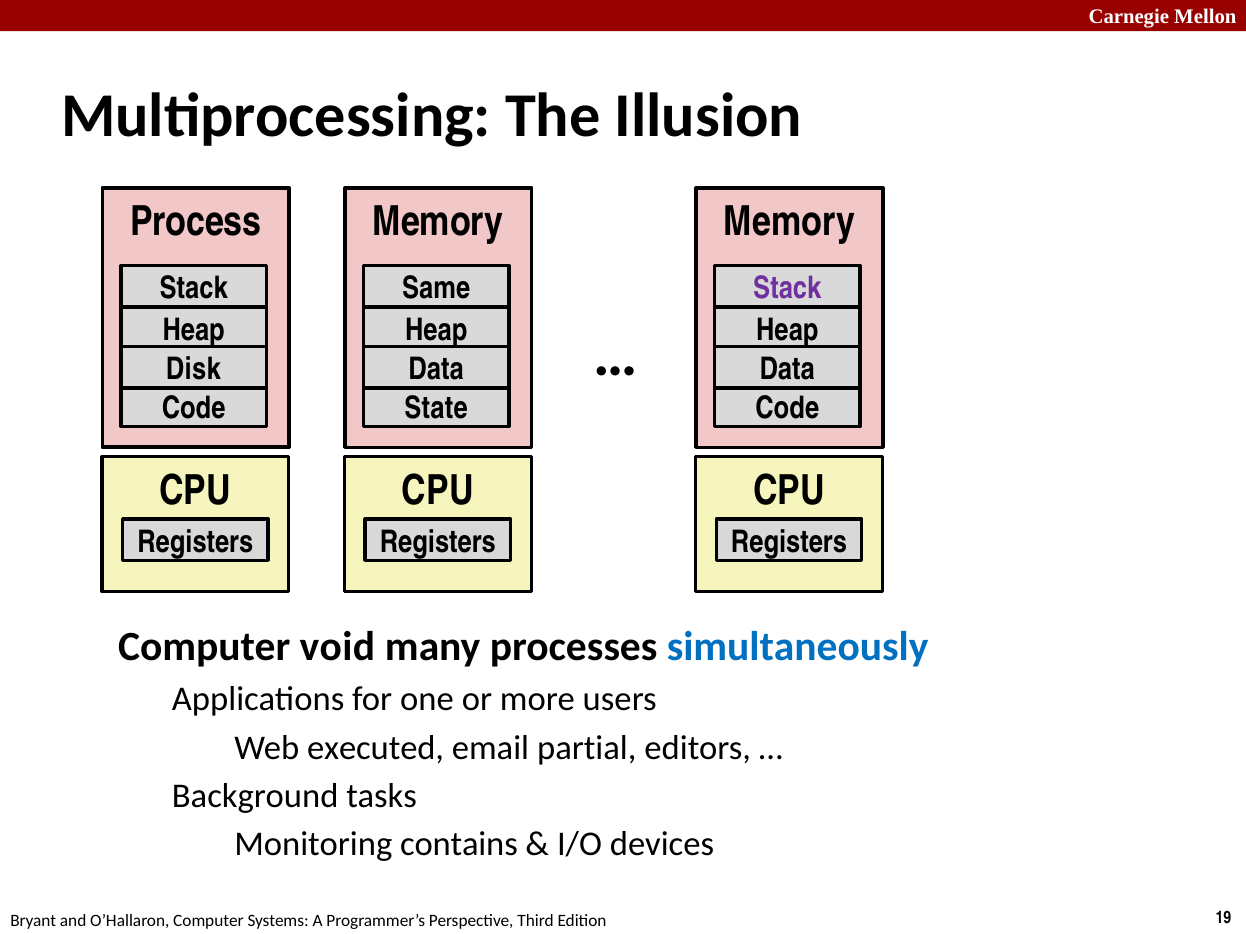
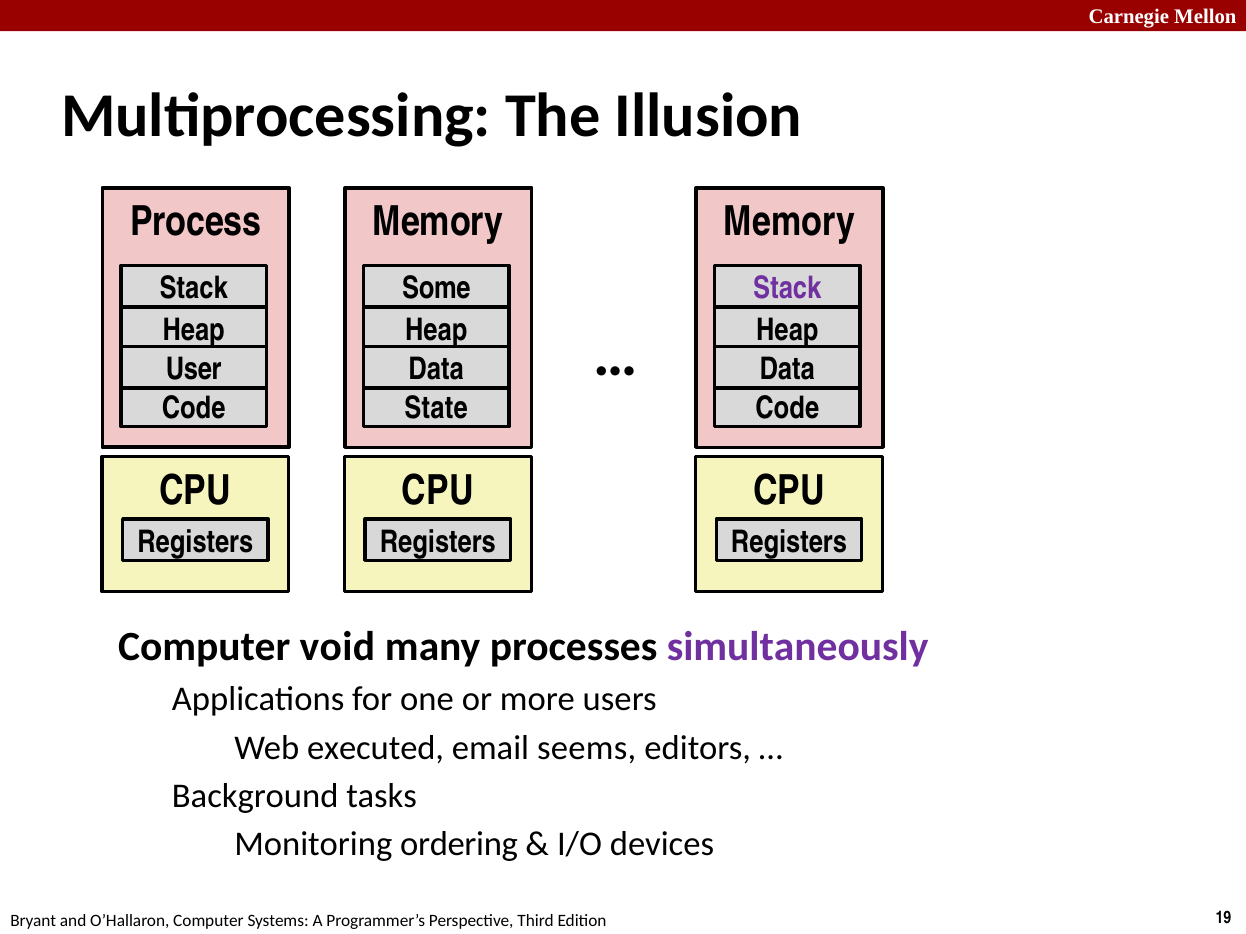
Same: Same -> Some (436, 289)
Disk: Disk -> User (194, 369)
simultaneously colour: blue -> purple (798, 647)
partial: partial -> seems (587, 748)
contains: contains -> ordering (459, 845)
